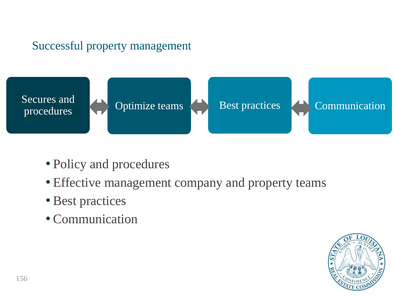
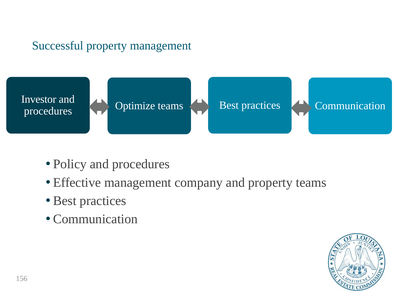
Secures: Secures -> Investor (39, 99)
